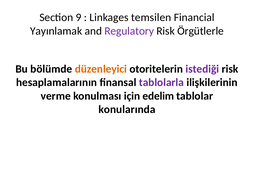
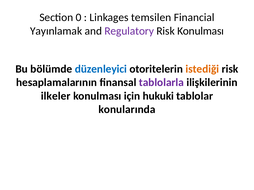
9: 9 -> 0 (79, 18)
Risk Örgütlerle: Örgütlerle -> Konulması (201, 31)
düzenleyici colour: orange -> blue (101, 69)
istediği colour: purple -> orange (202, 69)
verme: verme -> ilkeler (56, 96)
edelim: edelim -> hukuki (158, 96)
